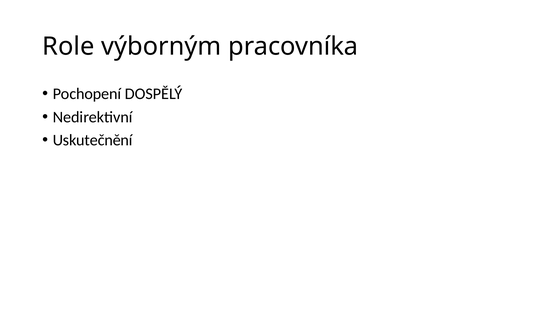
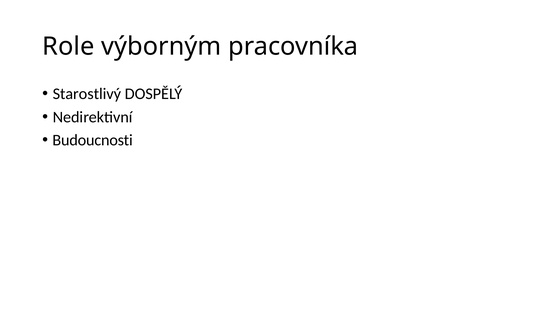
Pochopení: Pochopení -> Starostlivý (87, 94)
Uskutečnění: Uskutečnění -> Budoucnosti (93, 140)
